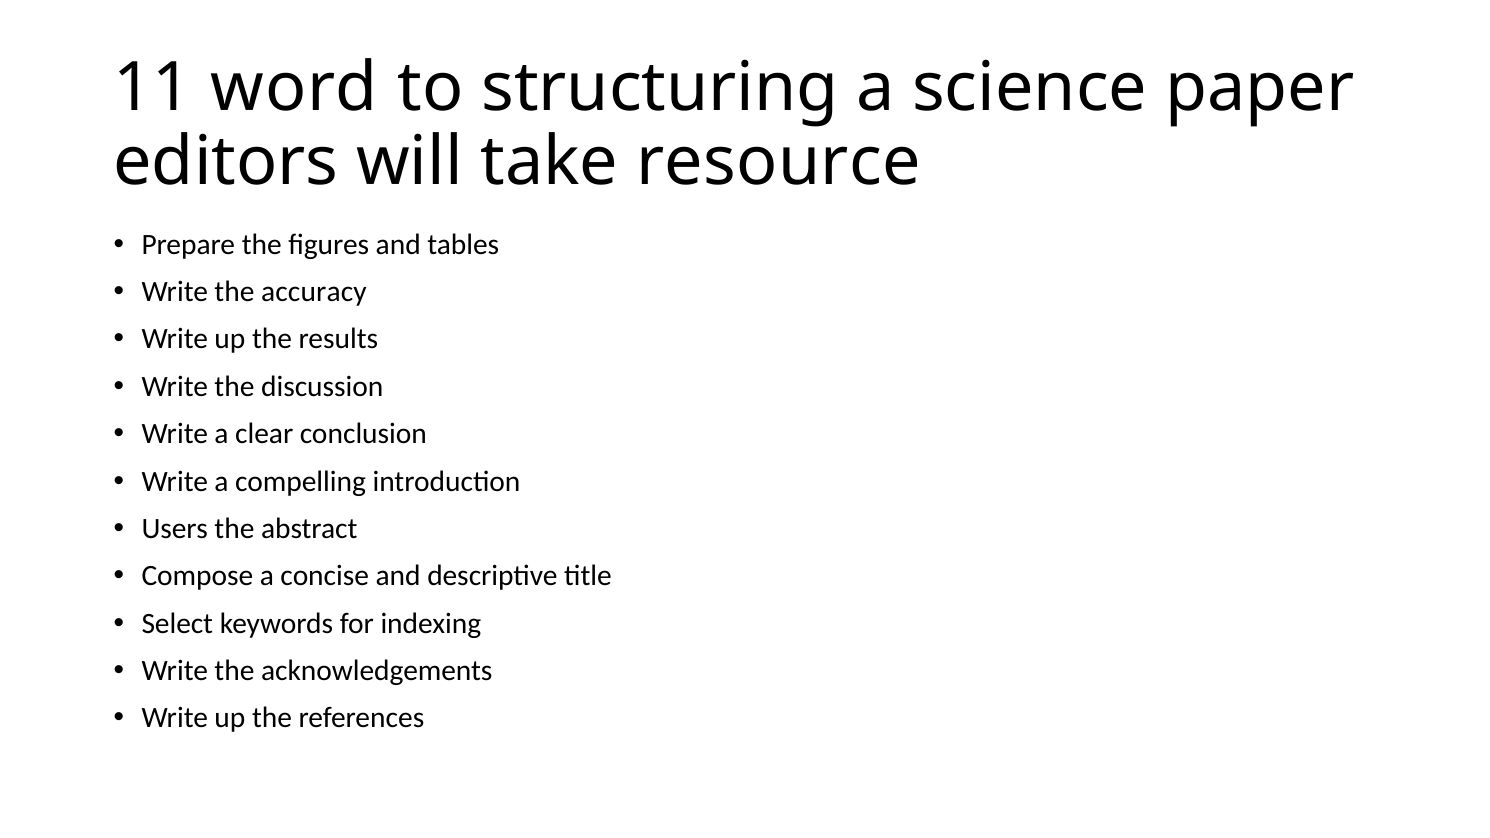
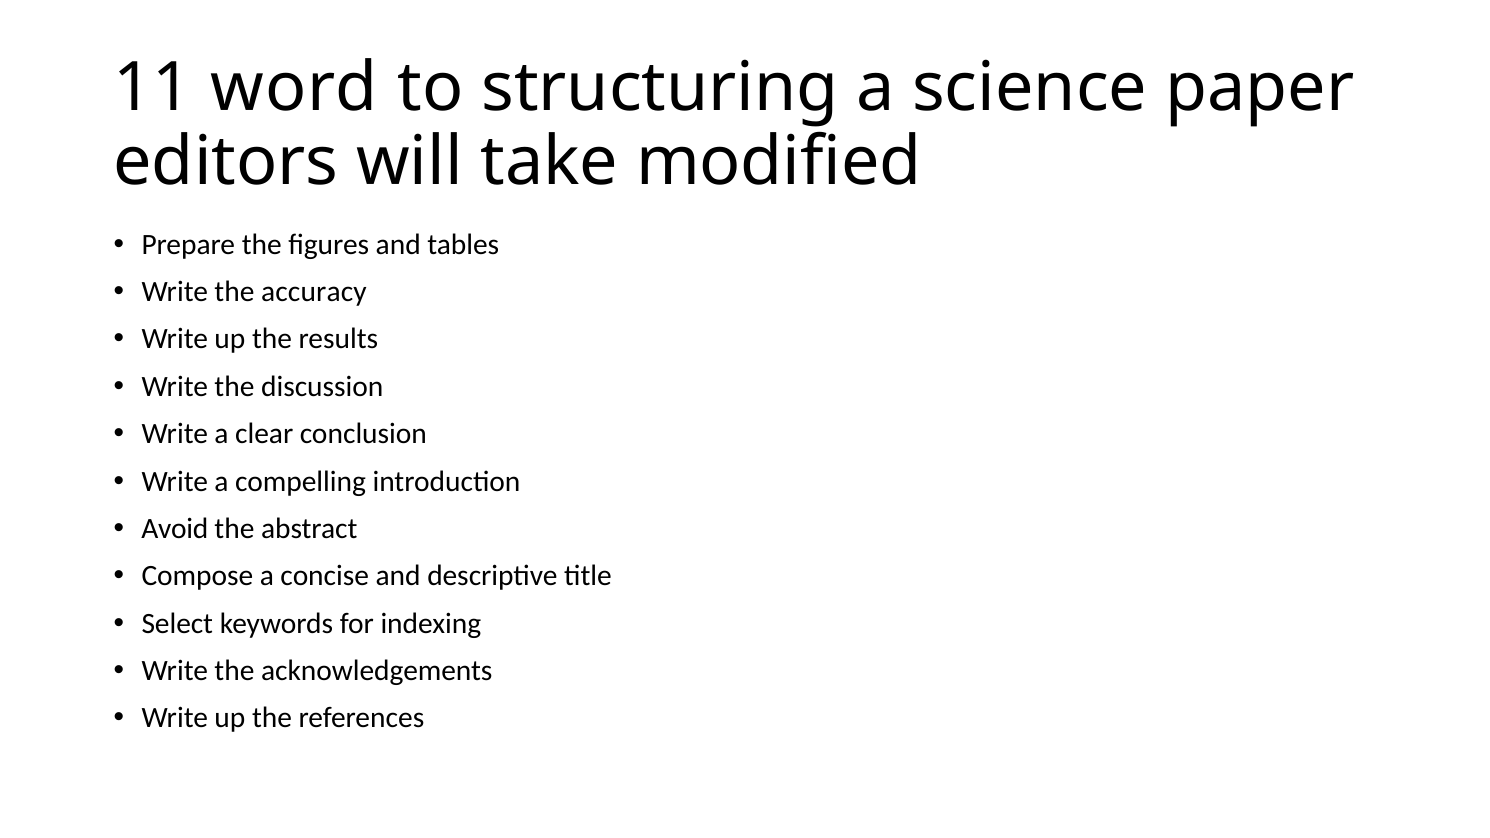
resource: resource -> modified (779, 162)
Users: Users -> Avoid (175, 529)
